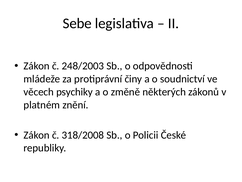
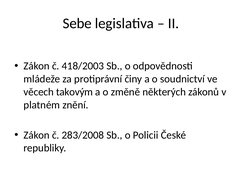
248/2003: 248/2003 -> 418/2003 (83, 66)
psychiky: psychiky -> takovým (74, 92)
318/2008: 318/2008 -> 283/2008 (83, 135)
